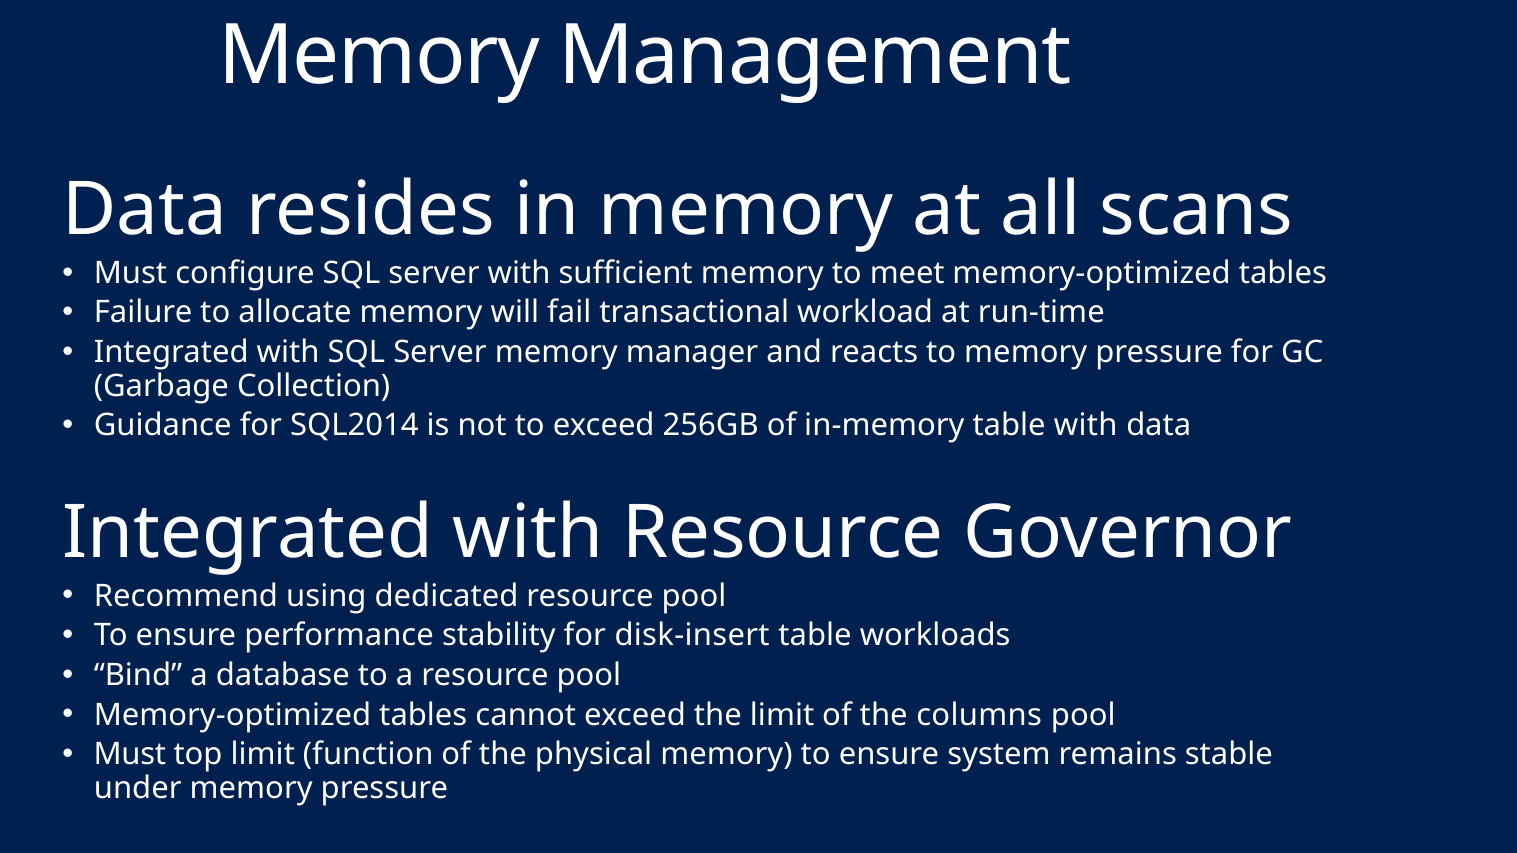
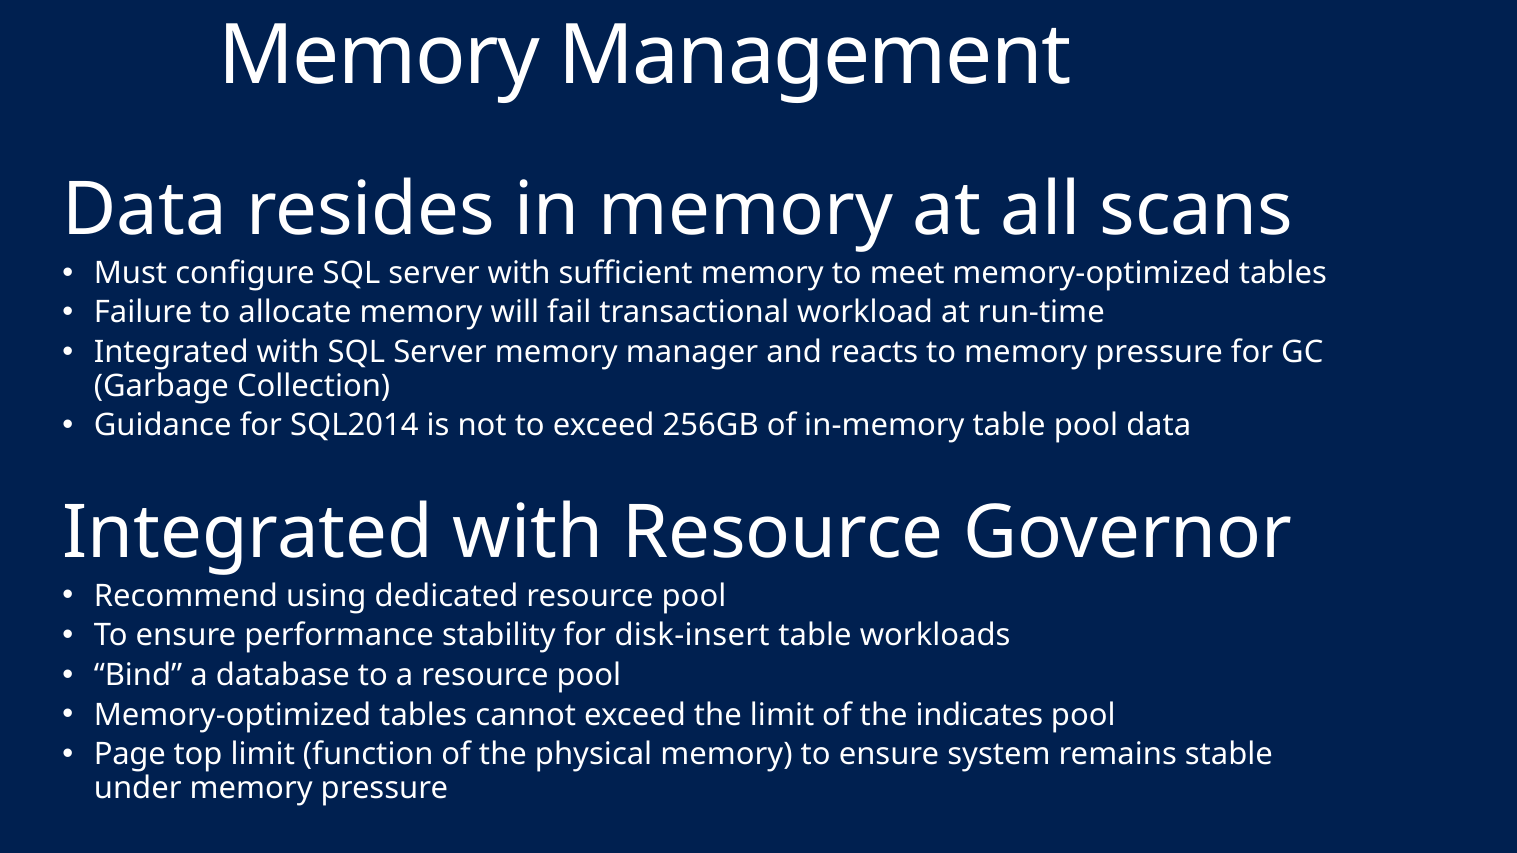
table with: with -> pool (1086, 426)
columns: columns -> indicates (979, 715)
Must: Must -> Page (130, 755)
